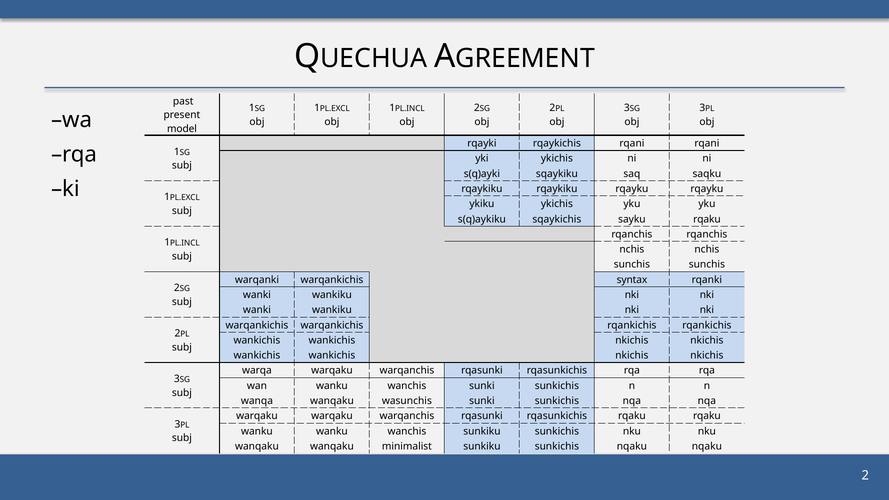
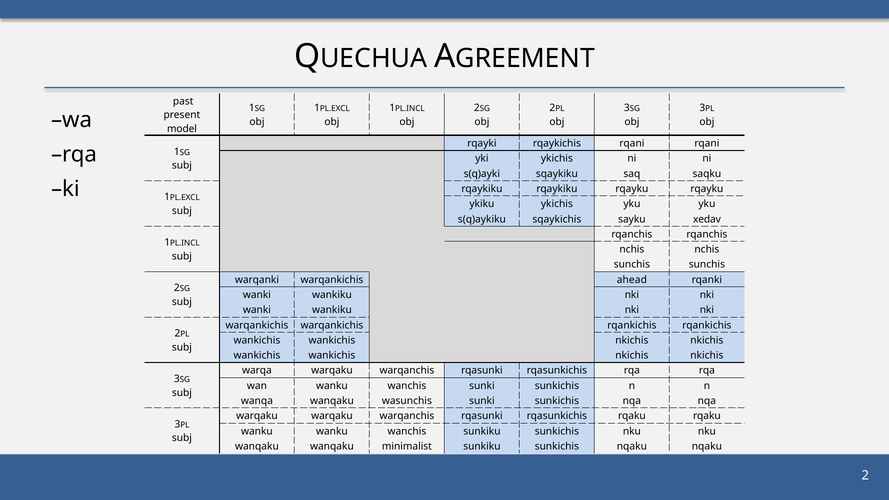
sayku rqaku: rqaku -> xedav (707, 219)
syntax: syntax -> ahead (632, 280)
